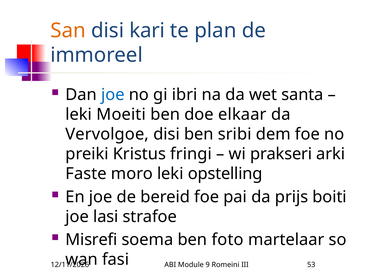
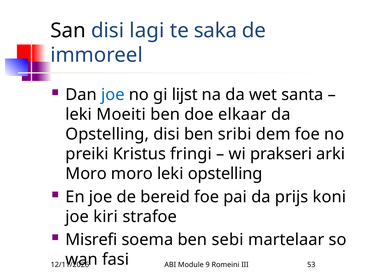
San colour: orange -> black (68, 30)
kari: kari -> lagi (147, 30)
plan: plan -> saka (215, 30)
ibri: ibri -> lijst (185, 95)
Vervolgoe: Vervolgoe -> Opstelling (107, 134)
Faste: Faste -> Moro (86, 173)
boiti: boiti -> koni (329, 196)
lasi: lasi -> kiri (106, 216)
foto: foto -> sebi (228, 239)
